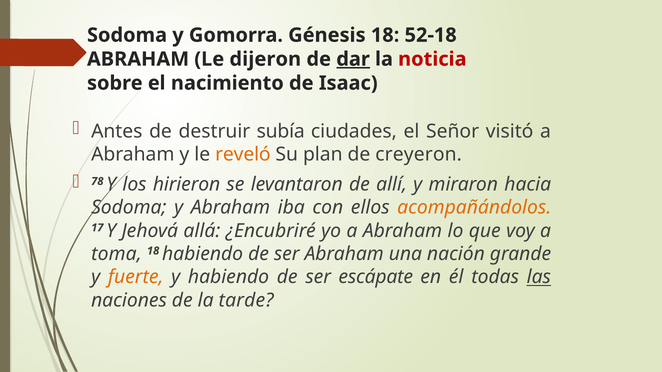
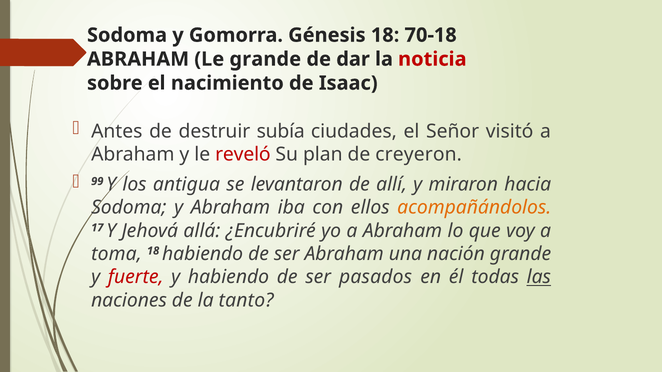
52-18: 52-18 -> 70-18 (431, 35)
Le dijeron: dijeron -> grande (265, 59)
dar underline: present -> none (353, 59)
reveló colour: orange -> red (243, 155)
78: 78 -> 99 (97, 182)
hirieron: hirieron -> antigua (186, 185)
fuerte colour: orange -> red (136, 277)
escápate: escápate -> pasados (376, 277)
tarde: tarde -> tanto (246, 301)
